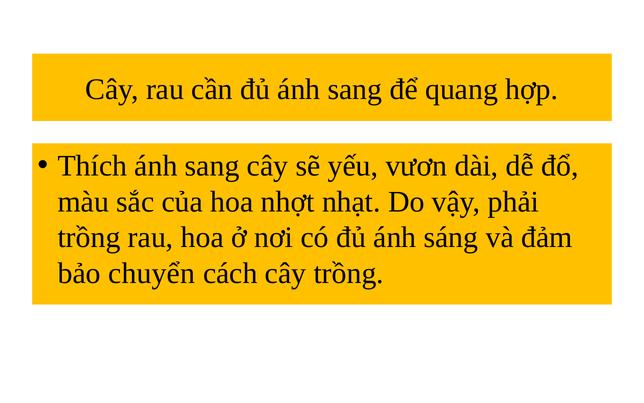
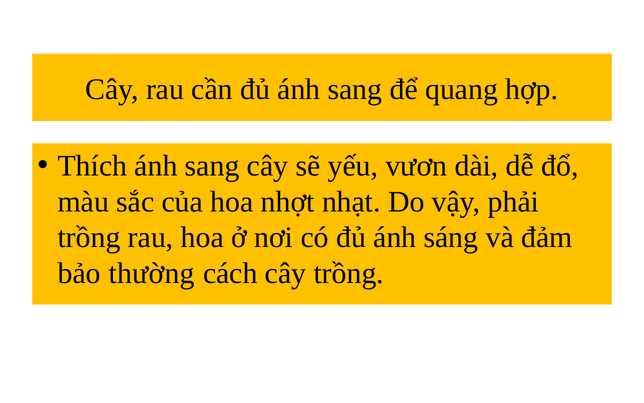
chuyển: chuyển -> thường (152, 273)
